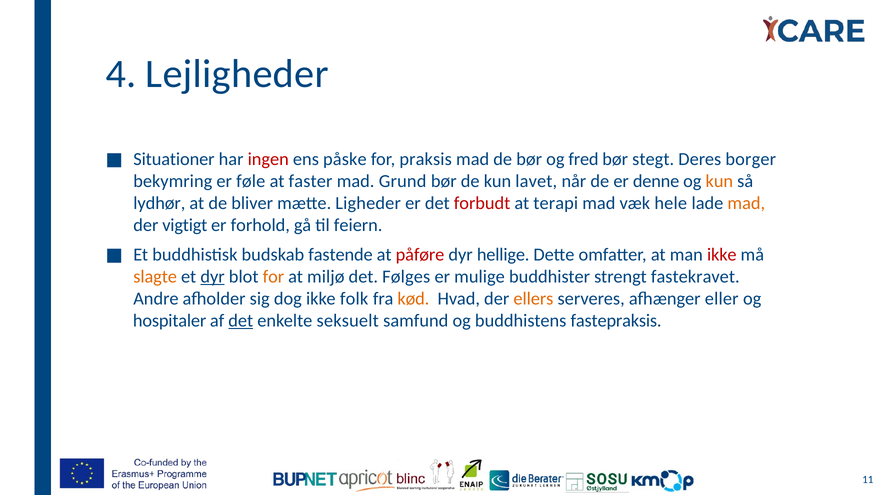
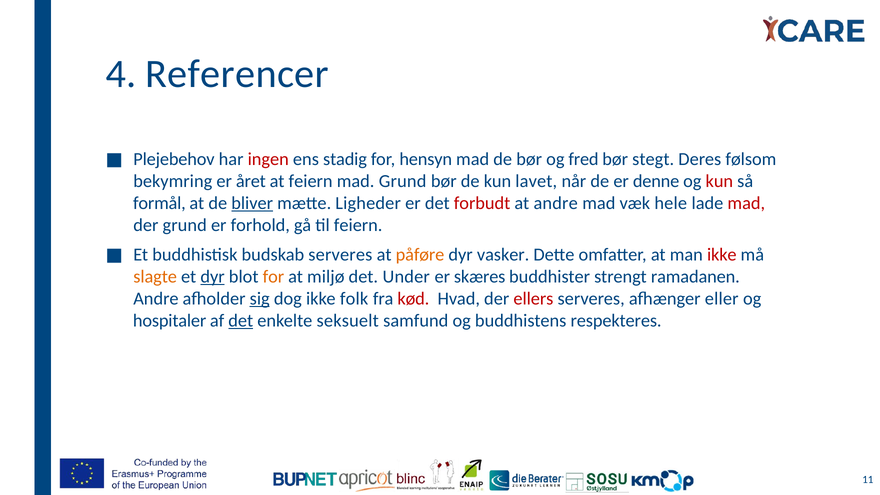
Lejligheder: Lejligheder -> Referencer (237, 74)
Situationer: Situationer -> Plejebehov (174, 159)
påske: påske -> stadig (345, 159)
praksis: praksis -> hensyn (426, 159)
borger: borger -> følsom (751, 159)
føle: føle -> året (251, 181)
at faster: faster -> feiern (311, 181)
kun colour: orange -> red (719, 181)
lydhør: lydhør -> formål (159, 203)
bliver underline: none -> present (252, 203)
at terapi: terapi -> andre (556, 203)
mad colour: orange -> red (746, 203)
der vigtigt: vigtigt -> grund (185, 225)
budskab fastende: fastende -> serveres (340, 255)
påføre colour: red -> orange (420, 255)
hellige: hellige -> vasker (503, 255)
Følges: Følges -> Under (406, 277)
mulige: mulige -> skæres (480, 277)
fastekravet: fastekravet -> ramadanen (695, 277)
sig underline: none -> present (260, 299)
kød colour: orange -> red (413, 299)
ellers colour: orange -> red (533, 299)
fastepraksis: fastepraksis -> respekteres (616, 321)
